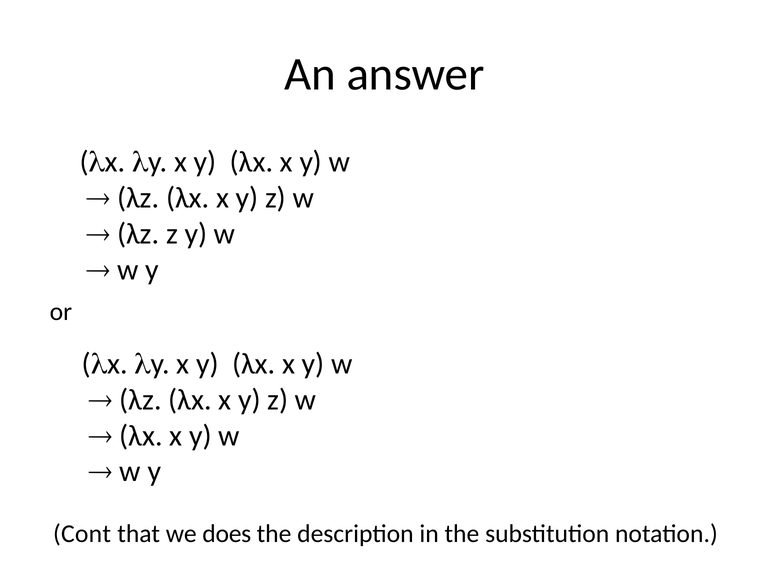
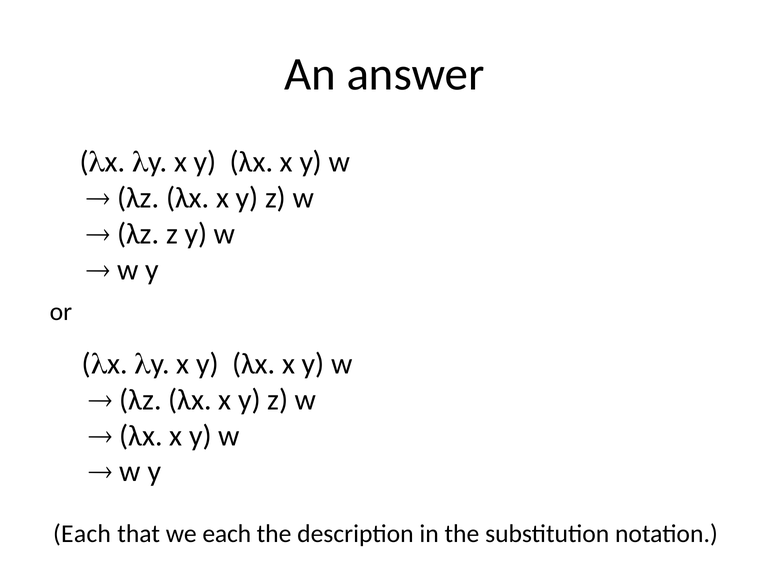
Cont: Cont -> Each (82, 533)
we does: does -> each (227, 533)
